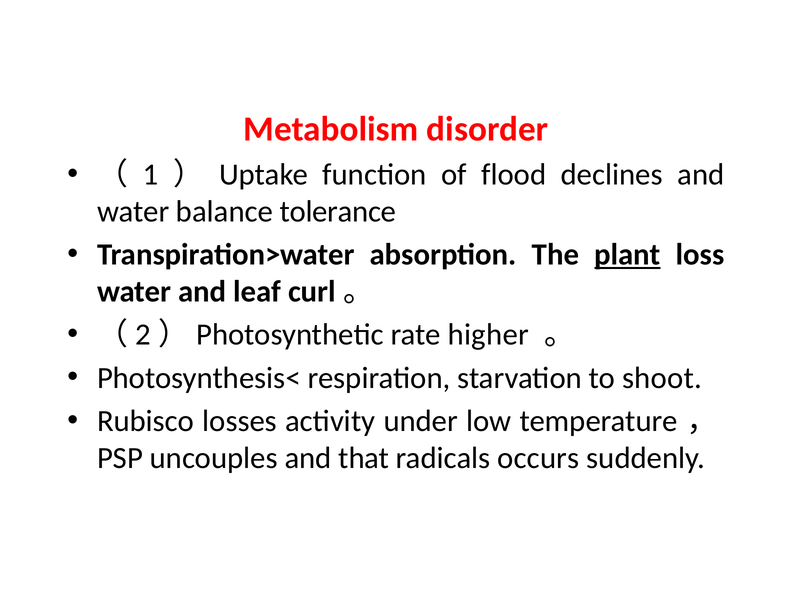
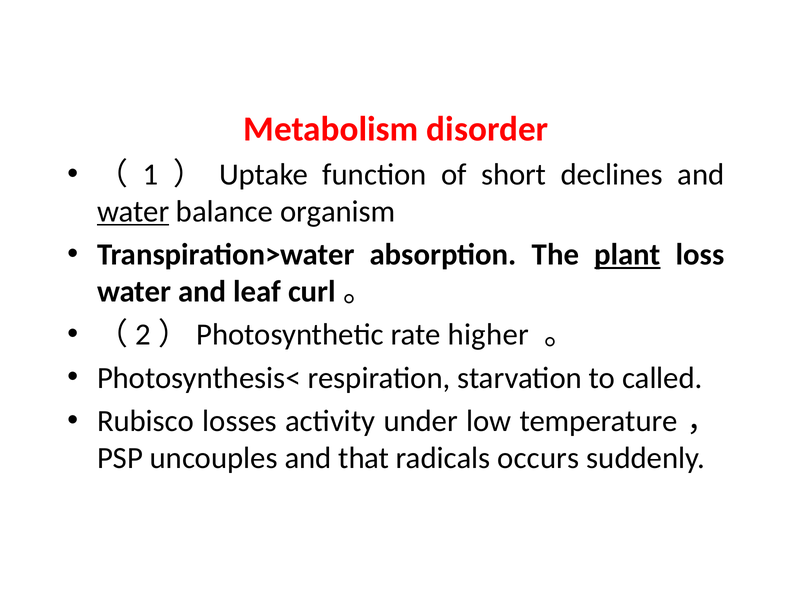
flood: flood -> short (514, 175)
water underline: none -> present (133, 212)
tolerance: tolerance -> organism (338, 212)
shoot: shoot -> called (662, 378)
